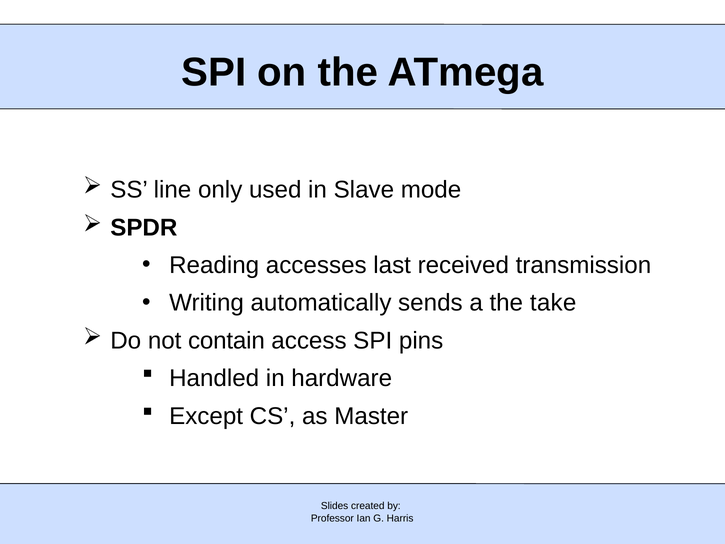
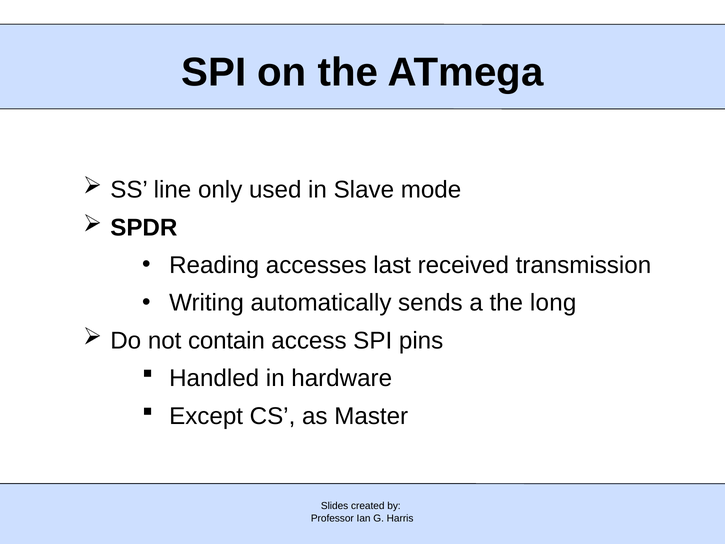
take: take -> long (553, 303)
